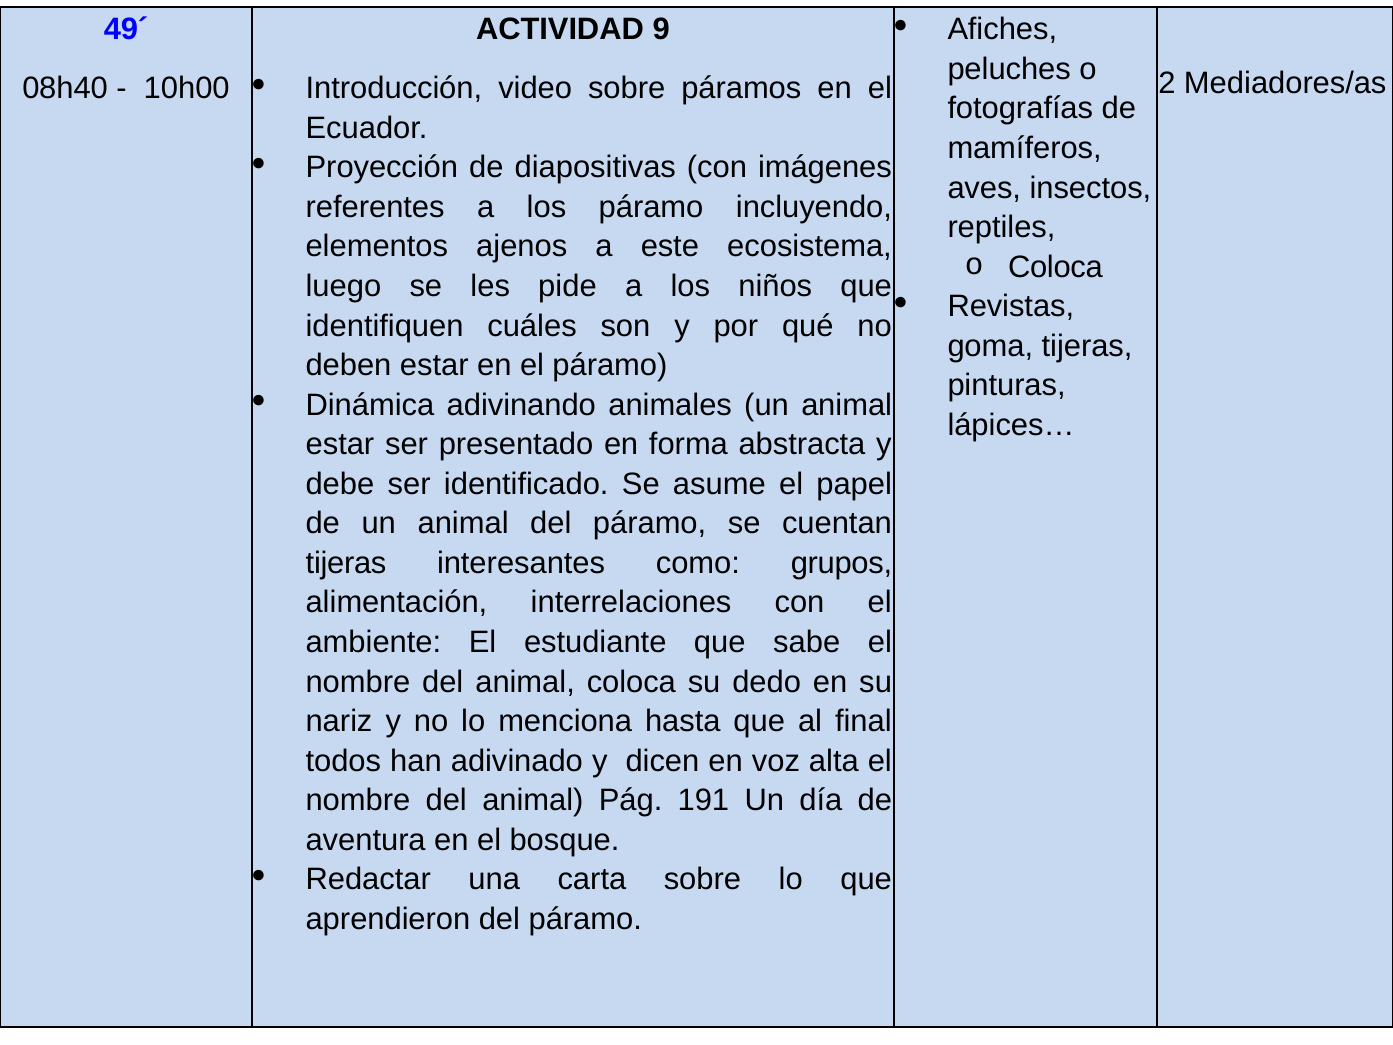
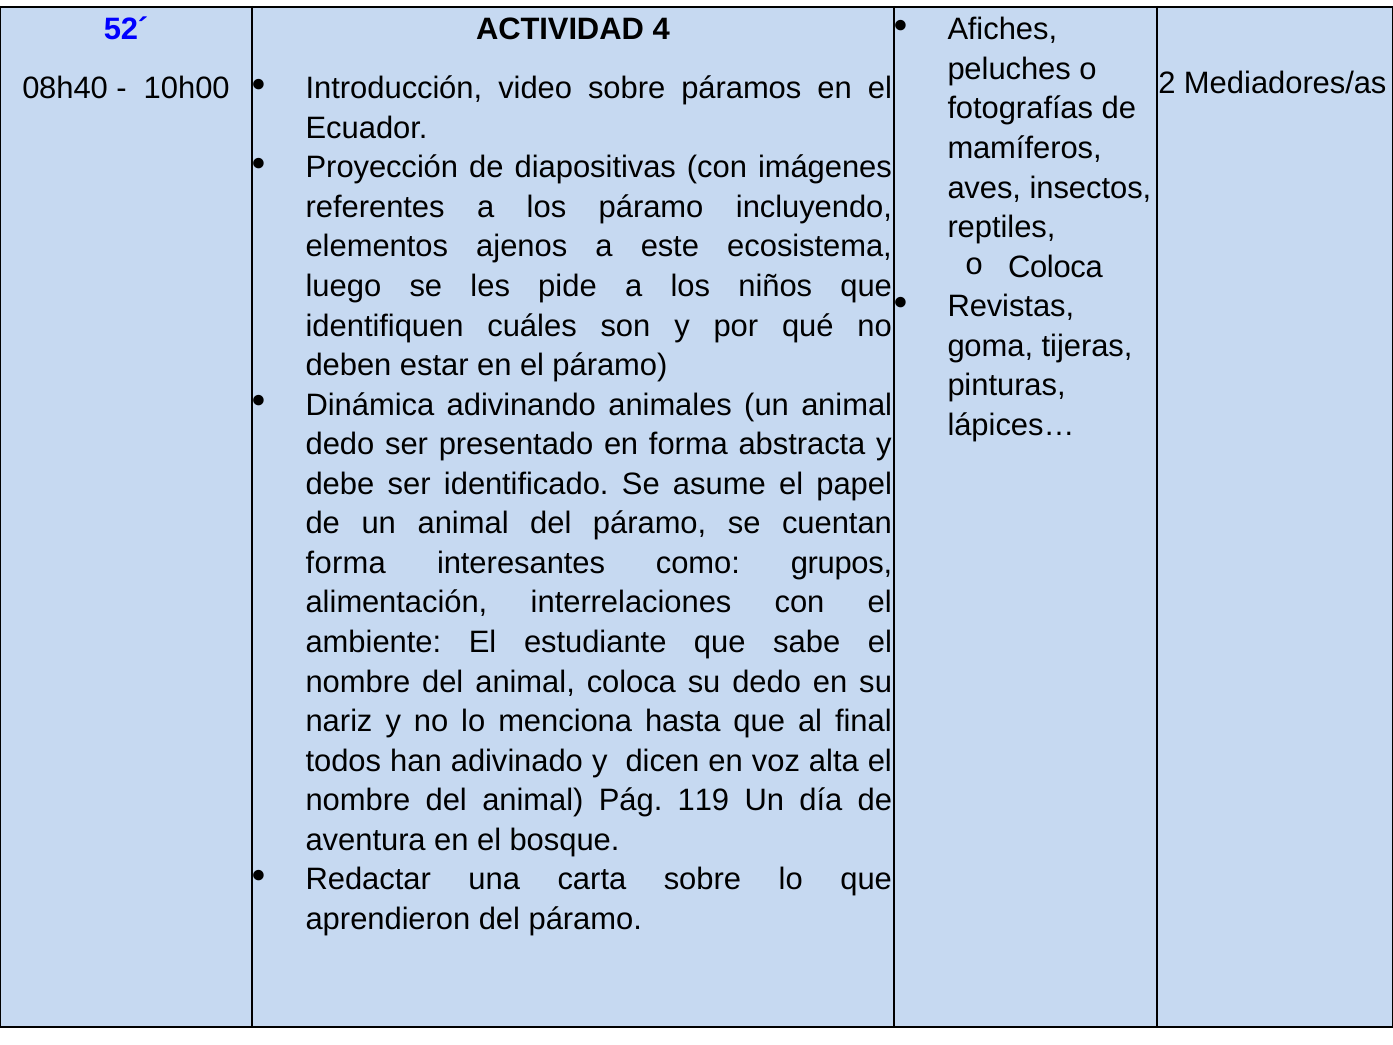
49´: 49´ -> 52´ (126, 30)
9: 9 -> 4 (661, 30)
estar: estar -> dedo (340, 444)
tijeras: tijeras -> forma (346, 563)
191: 191 -> 119 (703, 800)
